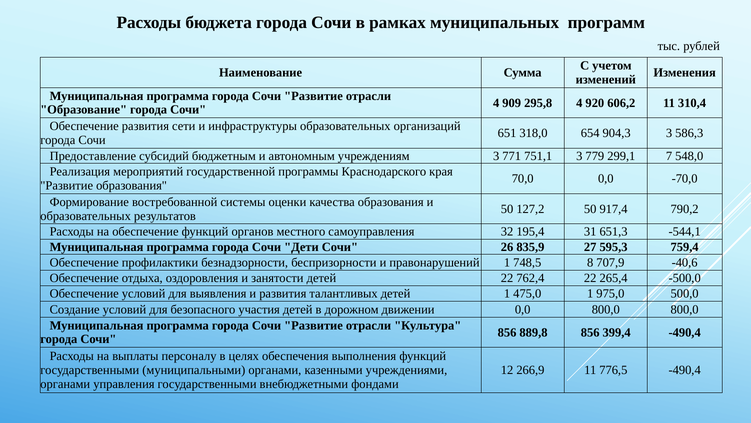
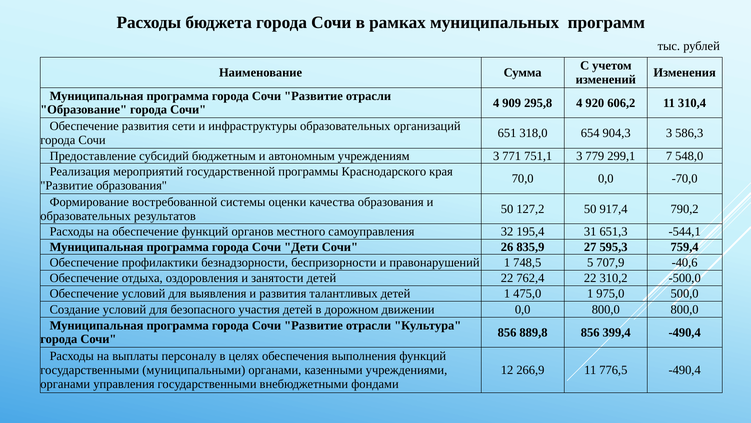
8: 8 -> 5 (590, 262)
265,4: 265,4 -> 310,2 (614, 278)
